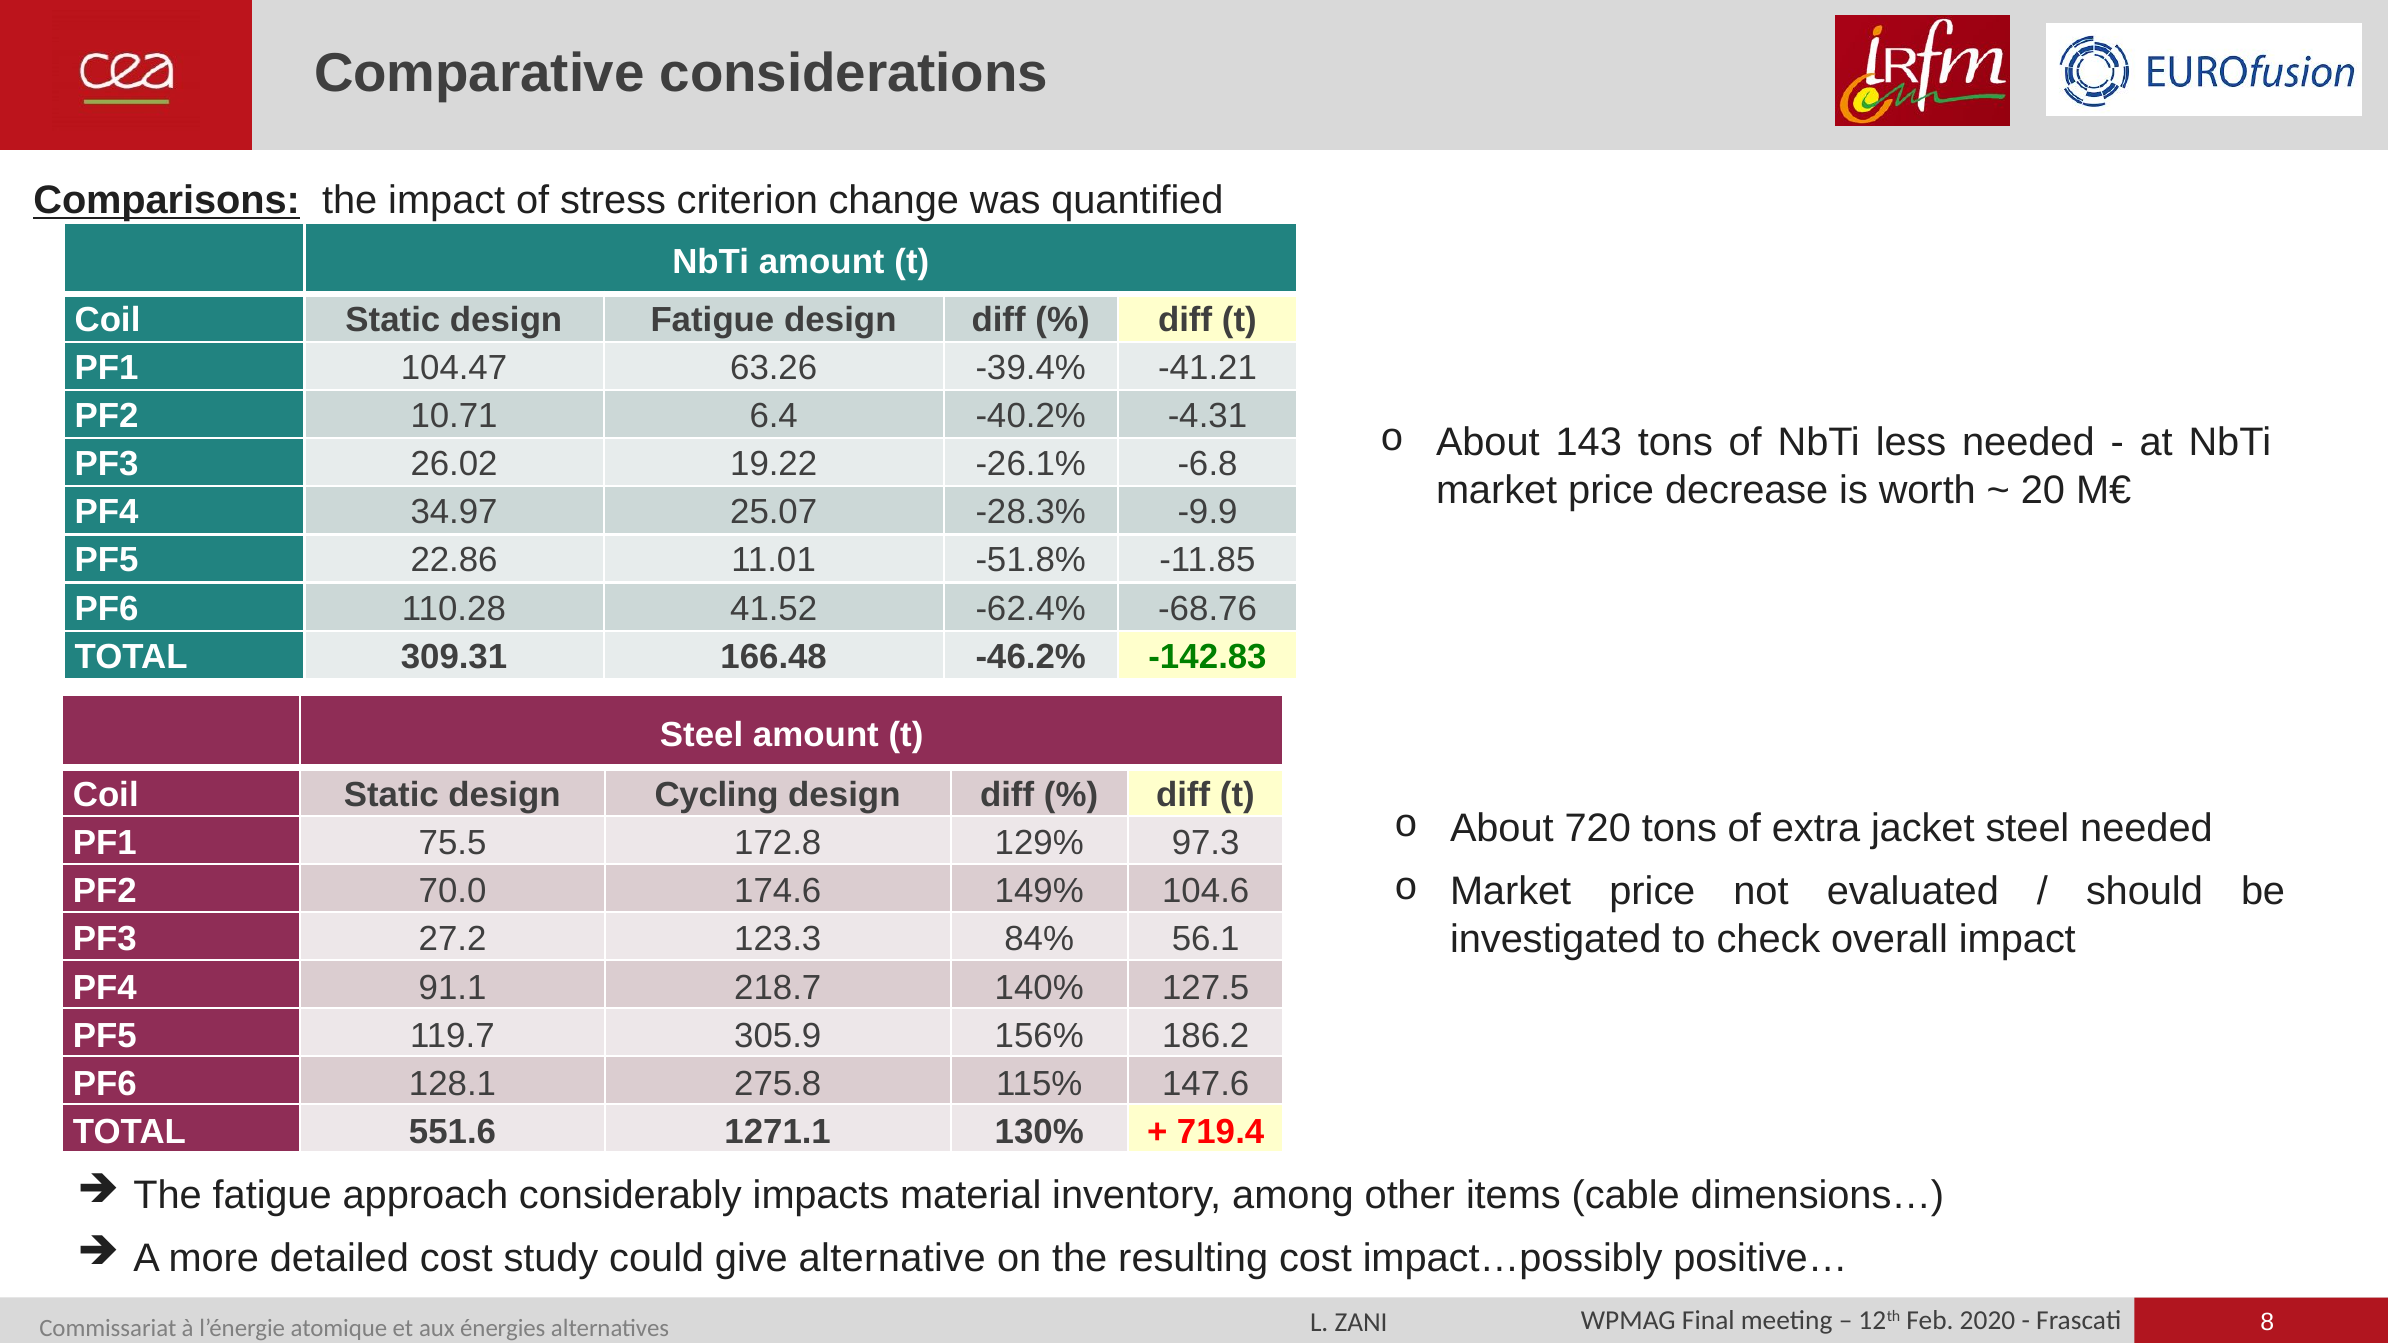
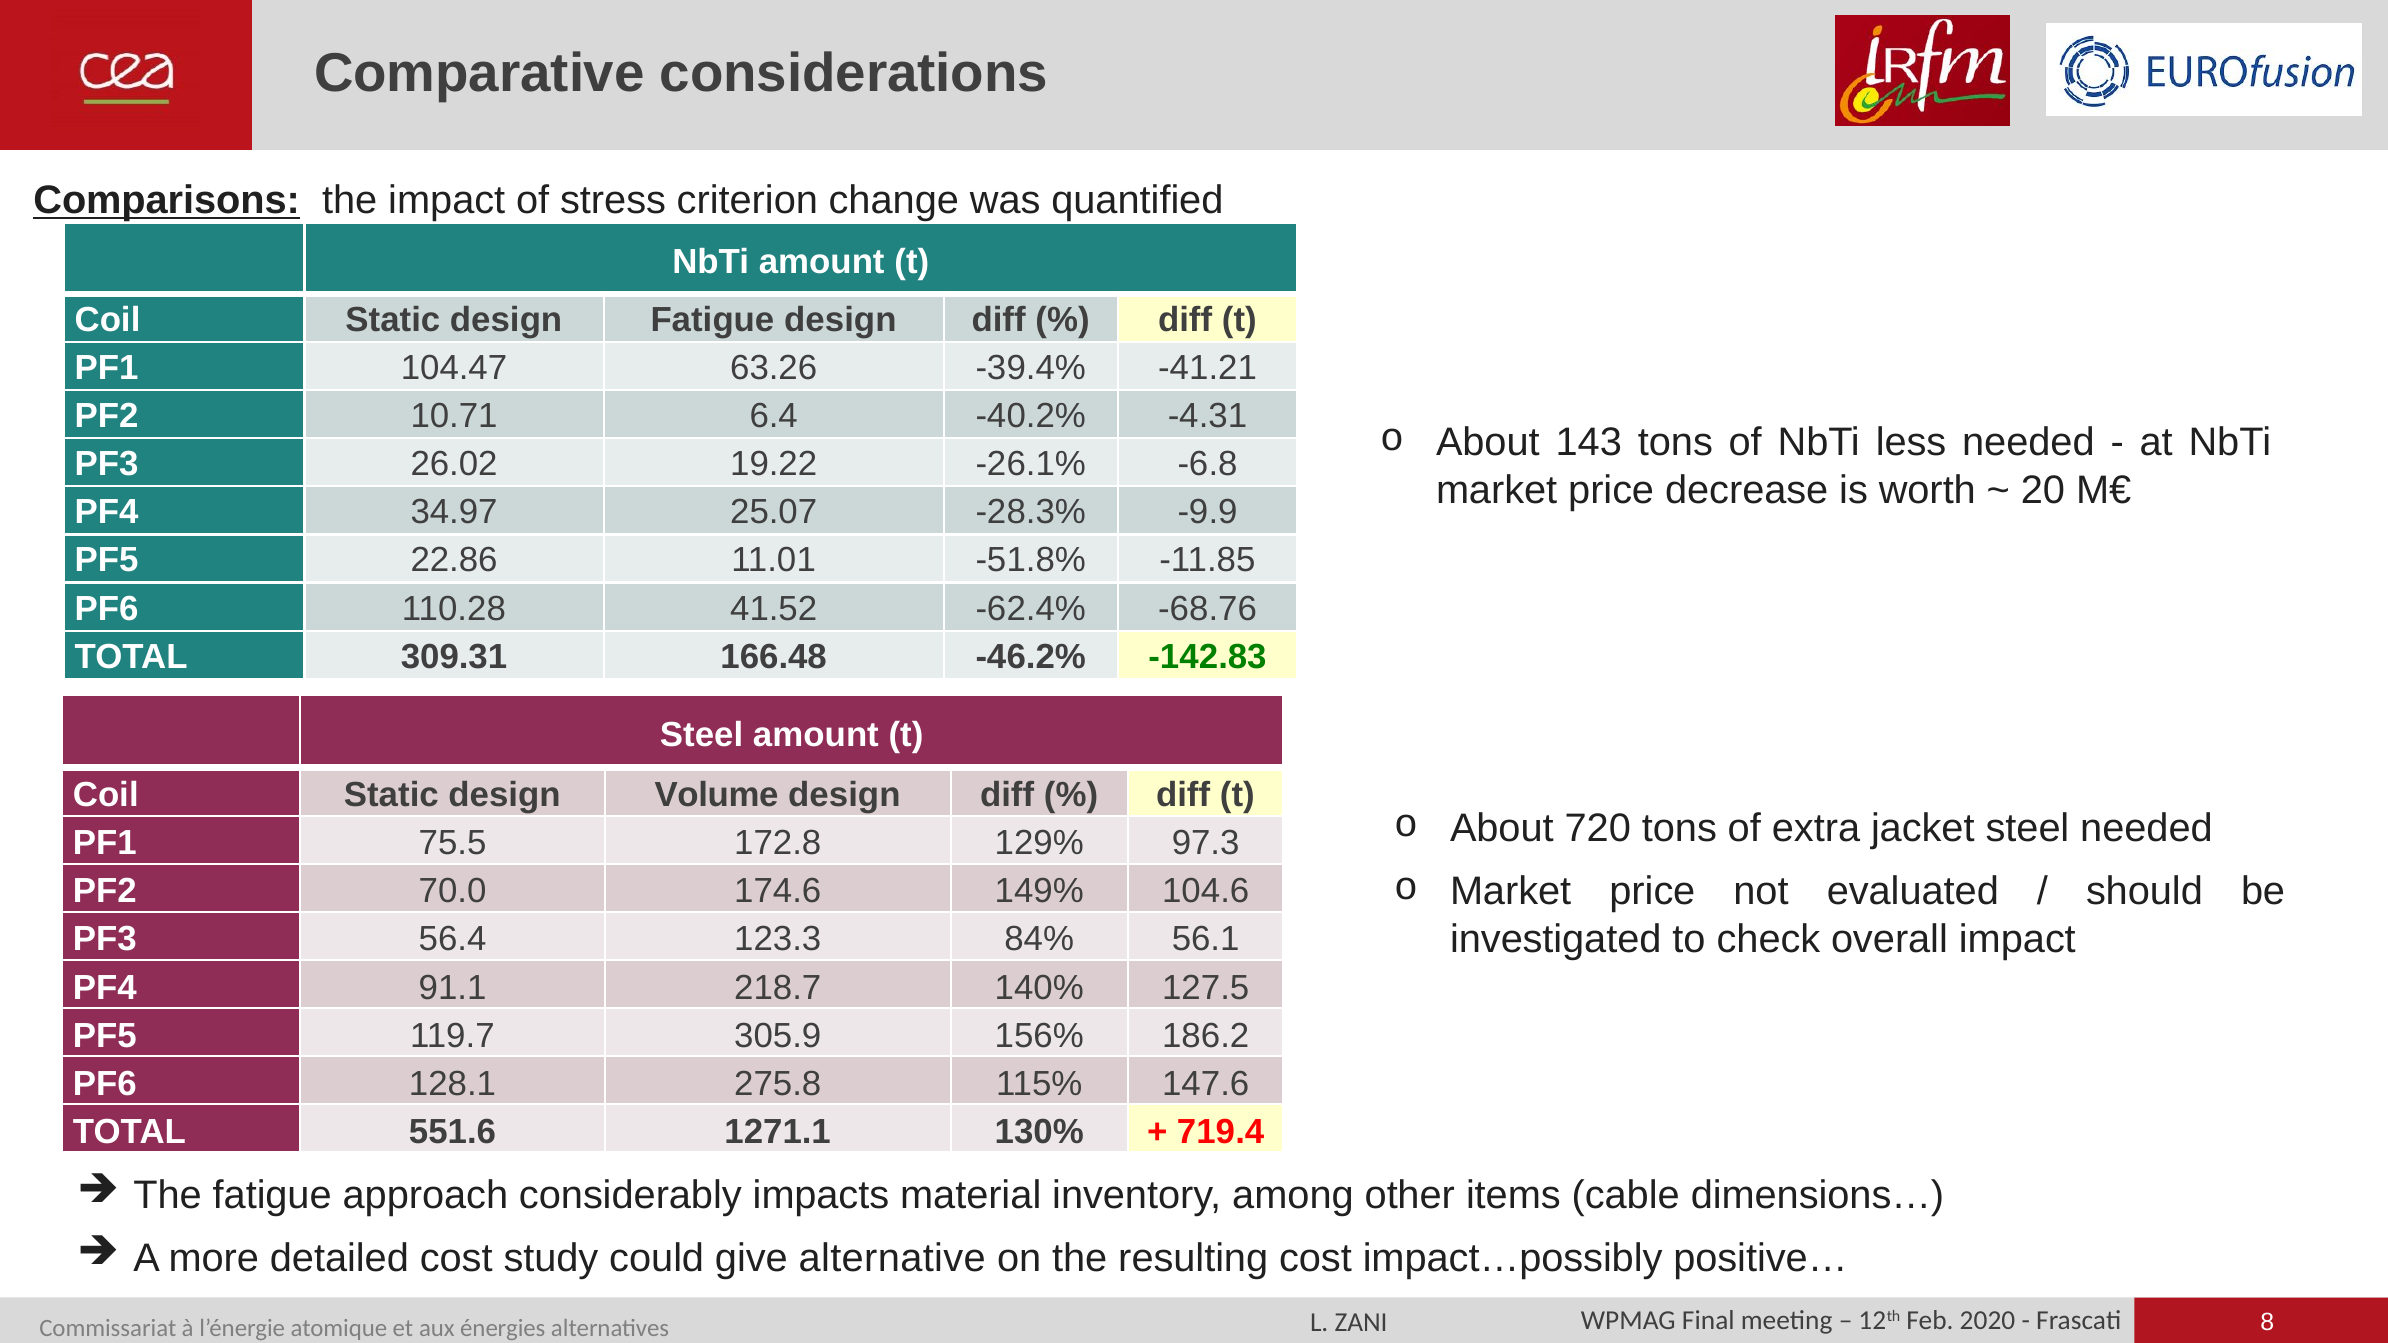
Cycling: Cycling -> Volume (717, 795)
27.2: 27.2 -> 56.4 (453, 940)
